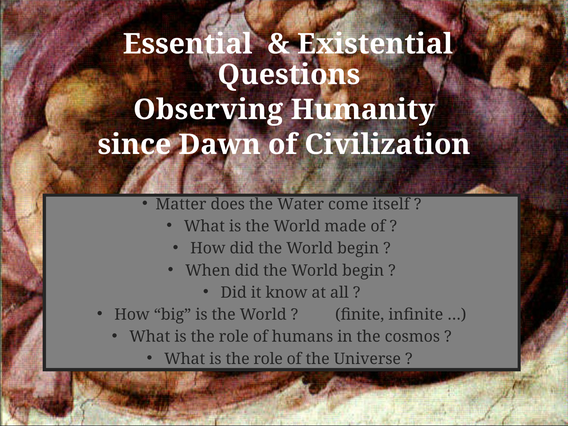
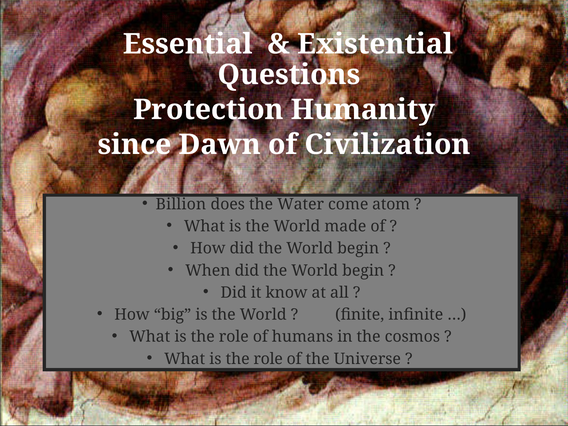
Observing: Observing -> Protection (208, 110)
Matter: Matter -> Billion (181, 204)
itself: itself -> atom (391, 204)
